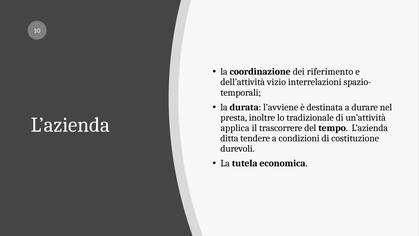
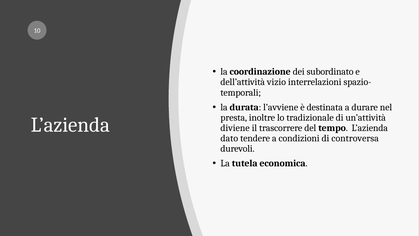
riferimento: riferimento -> subordinato (330, 72)
applica: applica -> diviene (235, 128)
ditta: ditta -> dato (229, 138)
costituzione: costituzione -> controversa (355, 138)
